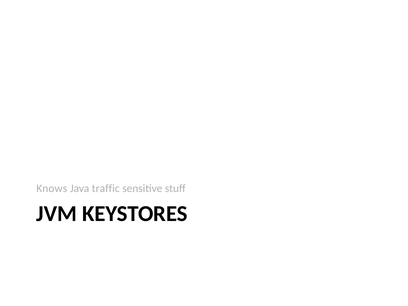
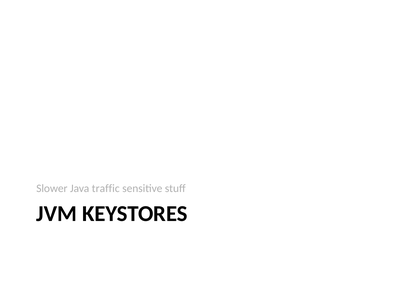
Knows: Knows -> Slower (52, 189)
